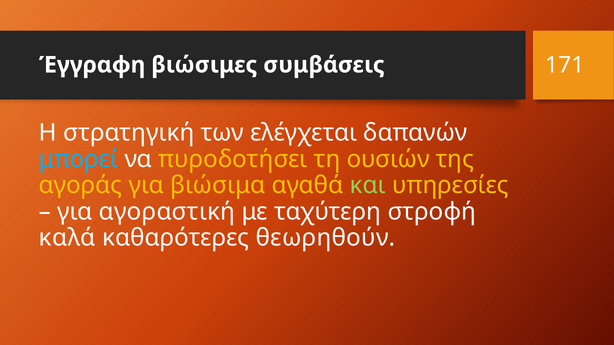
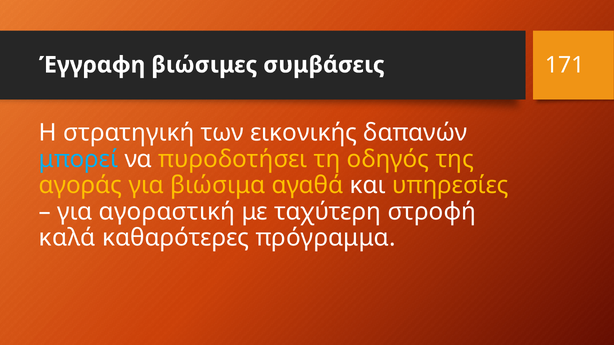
ελέγχεται: ελέγχεται -> εικονικής (304, 133)
ουσιών: ουσιών -> οδηγός (388, 159)
και colour: light green -> white (368, 186)
θεωρηθούν: θεωρηθούν -> πρόγραμμα (326, 238)
